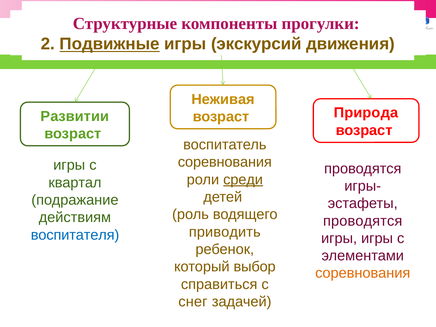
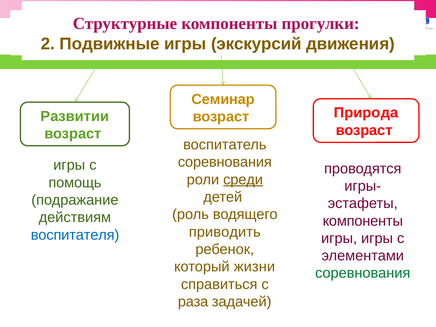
Подвижные underline: present -> none (110, 44)
Неживая: Неживая -> Семинар (223, 99)
квартал: квартал -> помощь (75, 183)
проводятся: проводятся -> компоненты (363, 221)
выбор: выбор -> жизни (254, 267)
соревнования colour: orange -> green (363, 273)
снег: снег -> раза (193, 302)
